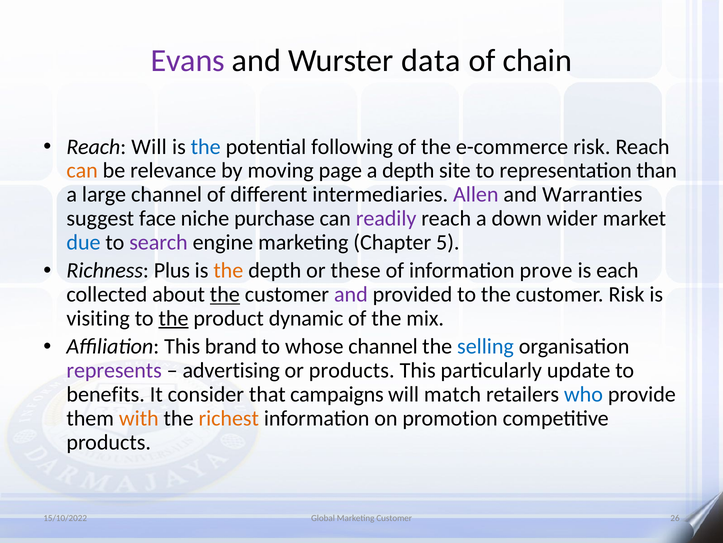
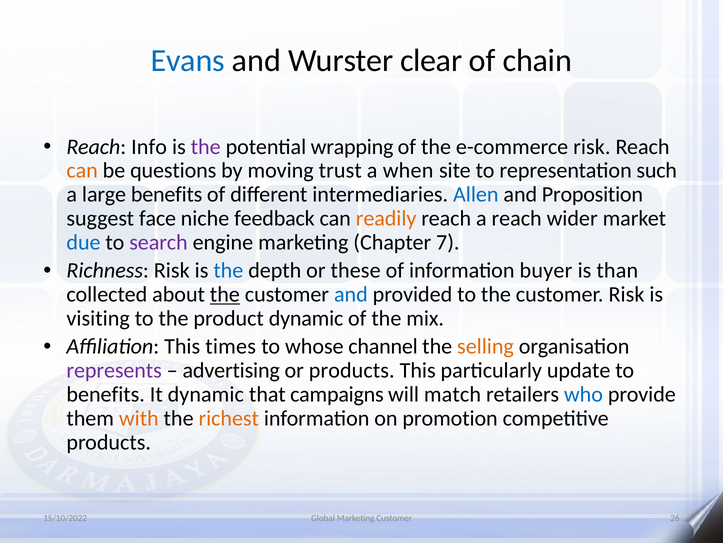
Evans colour: purple -> blue (188, 60)
data: data -> clear (431, 60)
Reach Will: Will -> Info (149, 147)
the colour: blue -> purple (206, 147)
following: following -> wrapping (352, 147)
relevance: relevance -> questions (173, 170)
page: page -> trust (340, 170)
a depth: depth -> when (408, 170)
than: than -> such (657, 170)
large channel: channel -> benefits (167, 194)
Allen colour: purple -> blue (476, 194)
Warranties: Warranties -> Proposition (592, 194)
purchase: purchase -> feedback (274, 218)
readily colour: purple -> orange (386, 218)
a down: down -> reach (517, 218)
5: 5 -> 7 (448, 242)
Richness Plus: Plus -> Risk (172, 270)
the colour: orange -> blue (228, 270)
prove: prove -> buyer (546, 270)
each: each -> than (617, 270)
and colour: purple -> blue (351, 294)
the underline: present -> none (174, 318)
brand: brand -> times (231, 346)
selling colour: blue -> orange (485, 346)
It consider: consider -> dynamic (206, 394)
